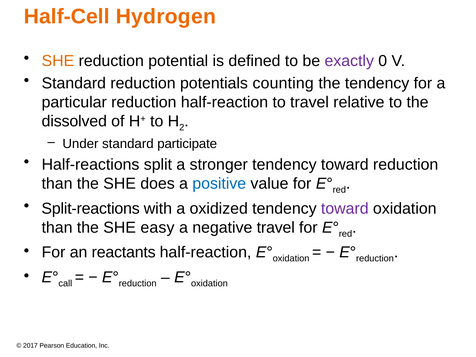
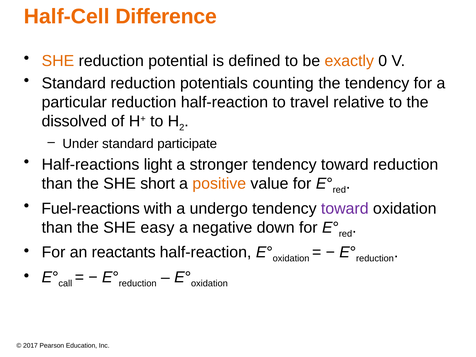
Hydrogen: Hydrogen -> Difference (166, 17)
exactly colour: purple -> orange (349, 61)
split: split -> light (158, 165)
does: does -> short (158, 184)
positive colour: blue -> orange (219, 184)
Split-reactions: Split-reactions -> Fuel-reactions (91, 208)
oxidized: oxidized -> undergo (219, 208)
negative travel: travel -> down (276, 228)
